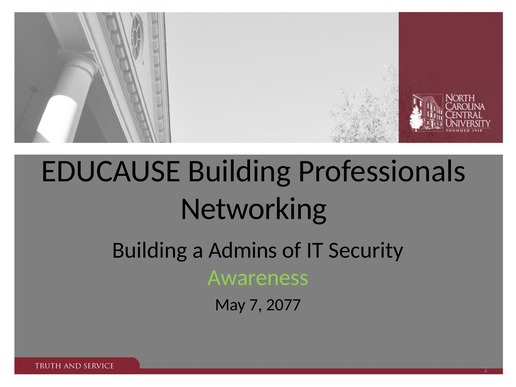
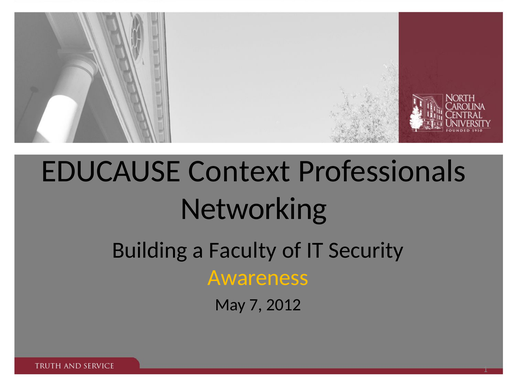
EDUCAUSE Building: Building -> Context (239, 171)
Admins: Admins -> Faculty (243, 250)
Awareness colour: light green -> yellow (258, 278)
2077: 2077 -> 2012 (284, 305)
